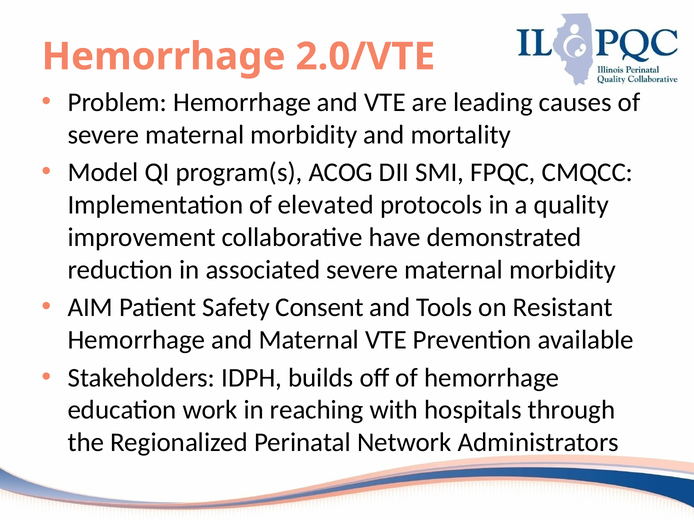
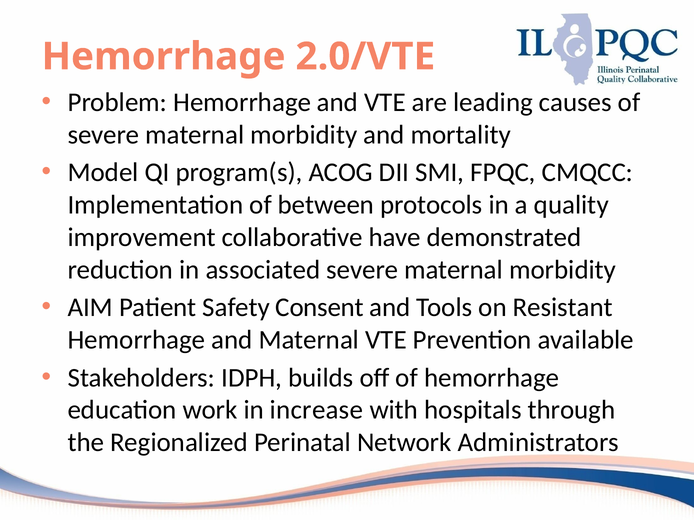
elevated: elevated -> between (326, 205)
reaching: reaching -> increase (317, 410)
